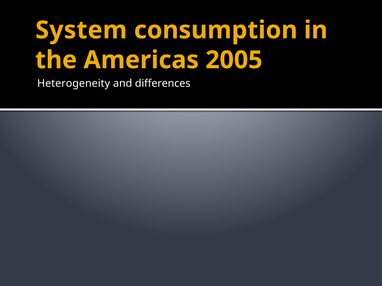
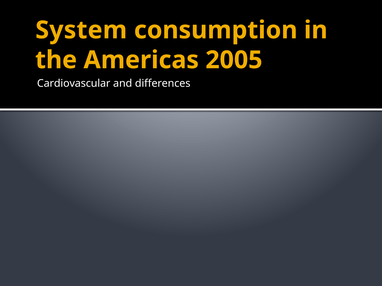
Heterogeneity: Heterogeneity -> Cardiovascular (74, 84)
